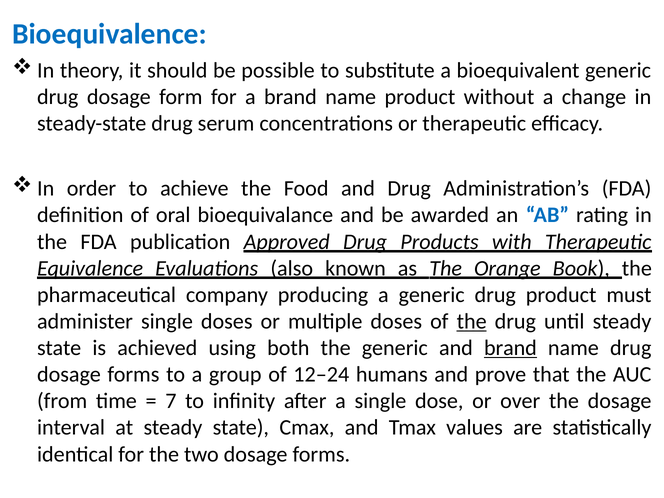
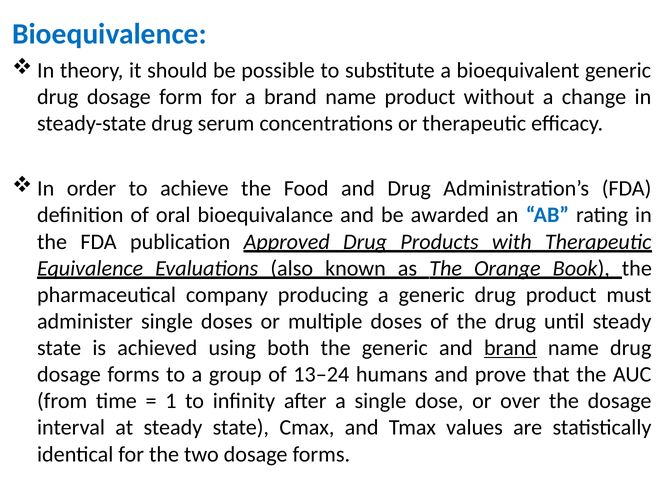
the underline: present -> none (472, 321)
12–24: 12–24 -> 13–24 (321, 375)
7: 7 -> 1 (171, 401)
